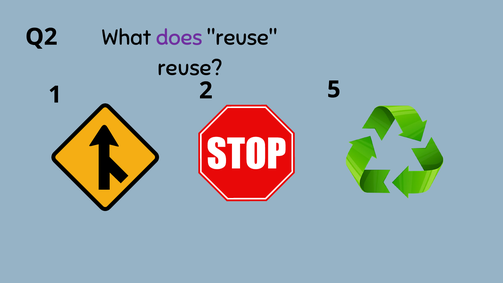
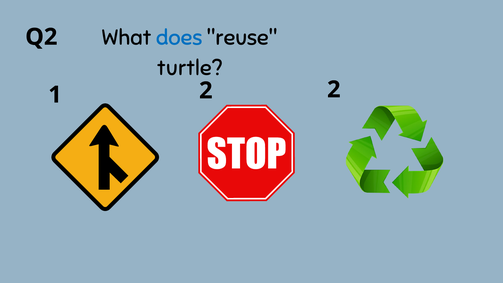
does colour: purple -> blue (179, 38)
reuse: reuse -> turtle (190, 68)
2 5: 5 -> 2 (334, 90)
